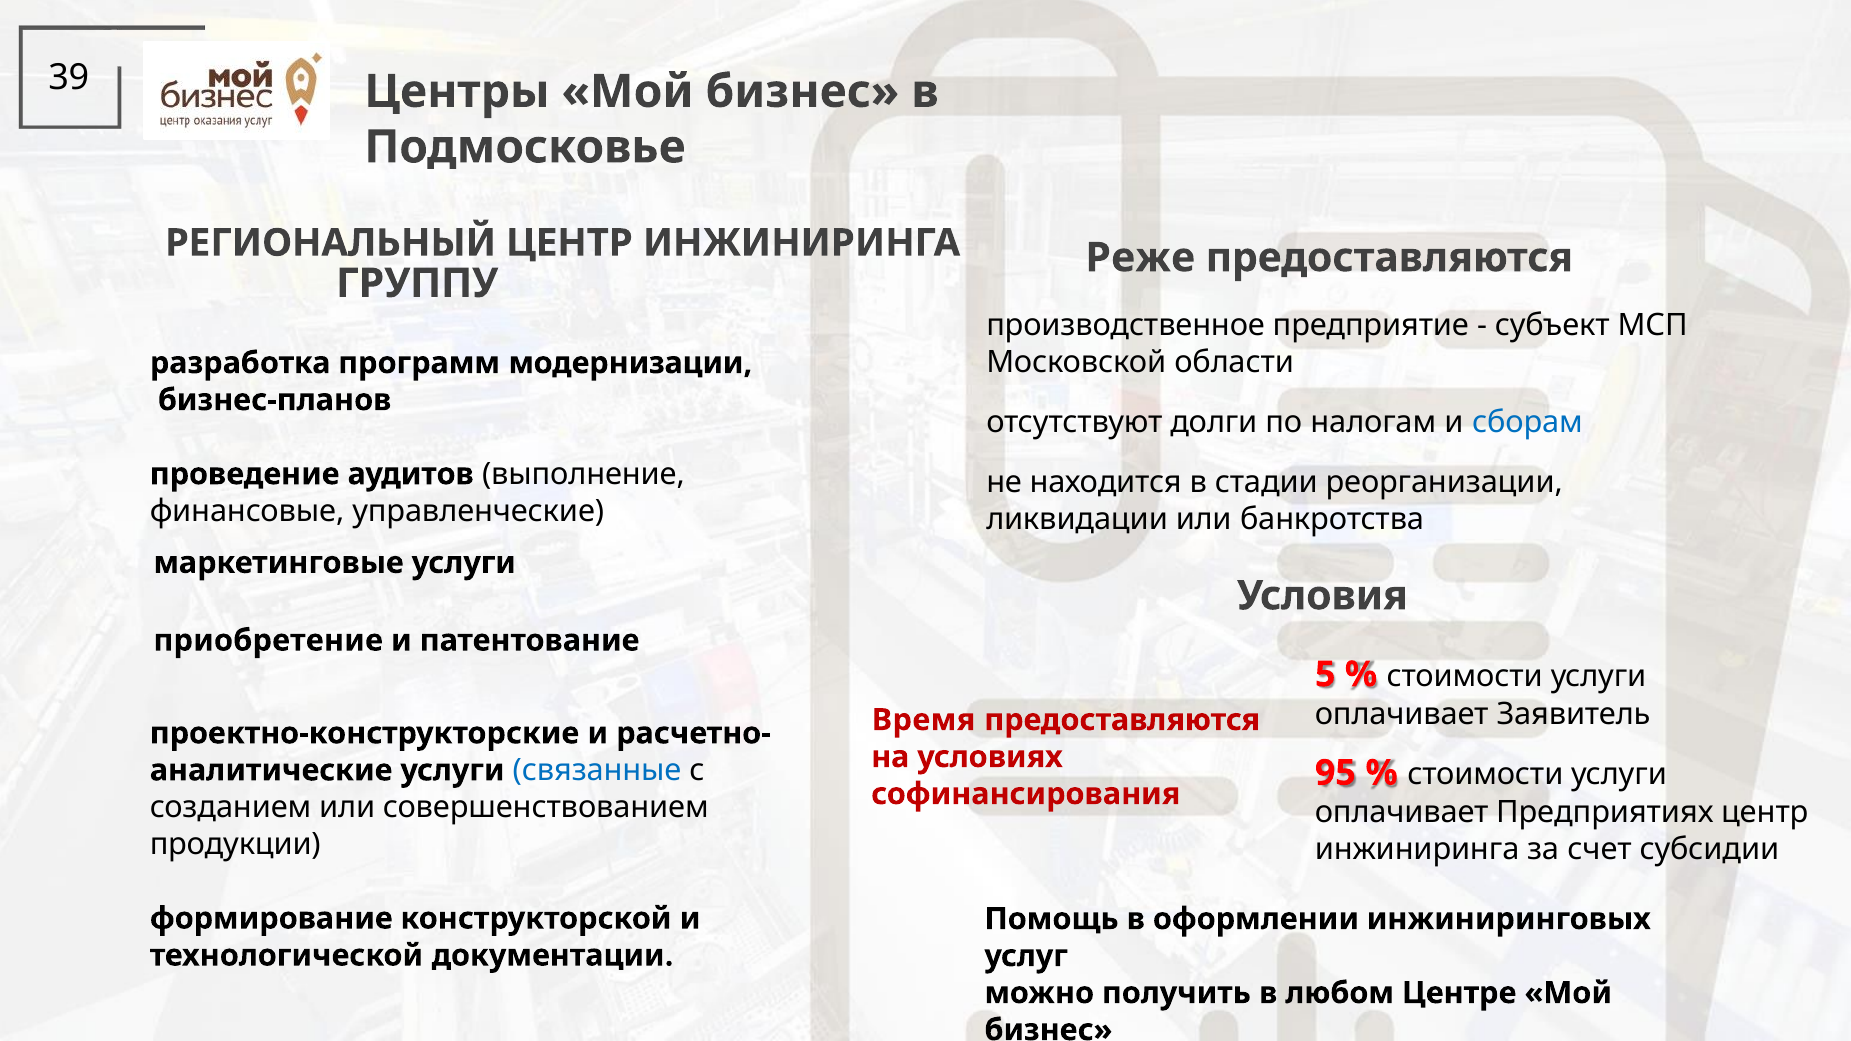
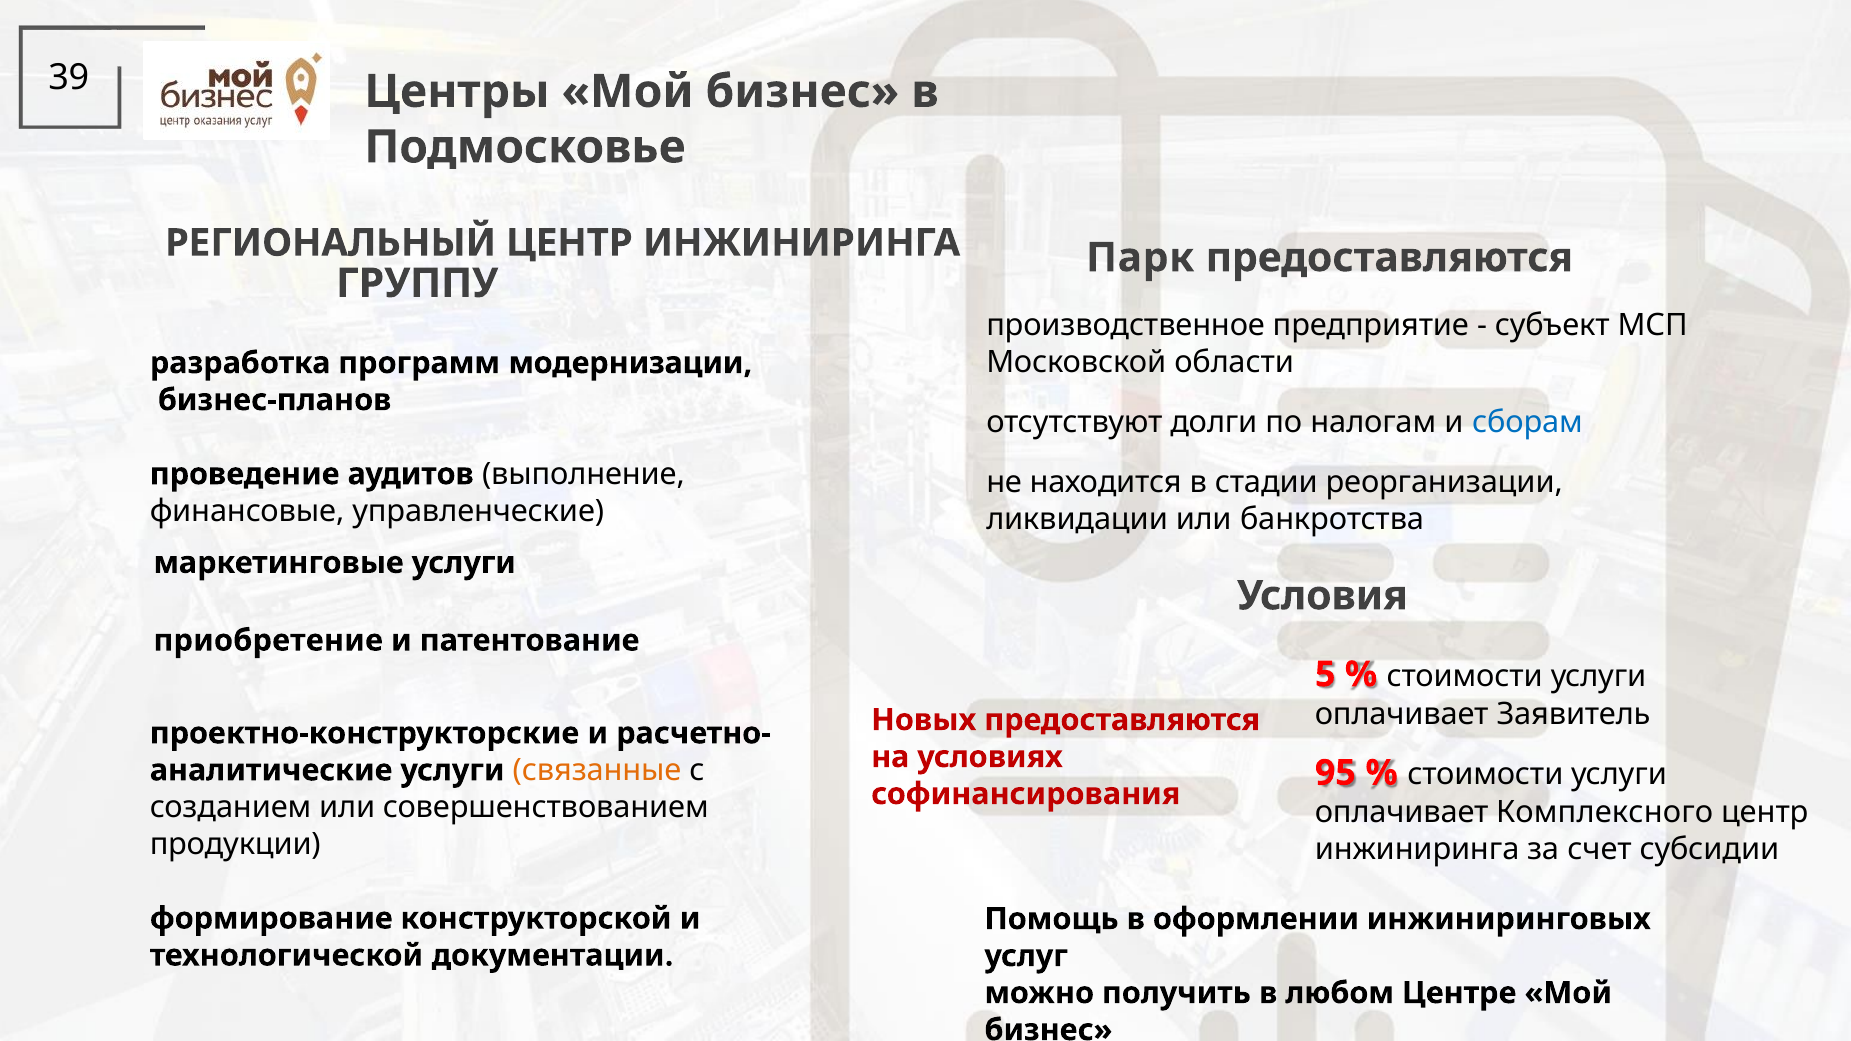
Реже: Реже -> Парк (1140, 258)
Время: Время -> Новых (924, 720)
связанные colour: blue -> orange (597, 770)
Предприятиях: Предприятиях -> Комплексного (1605, 813)
